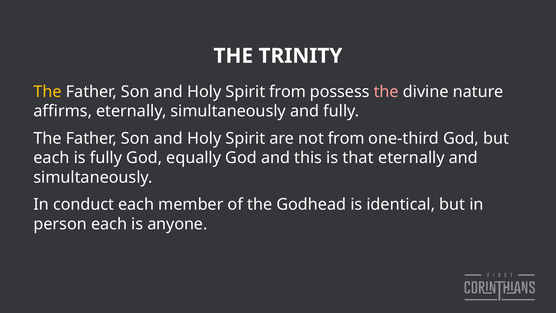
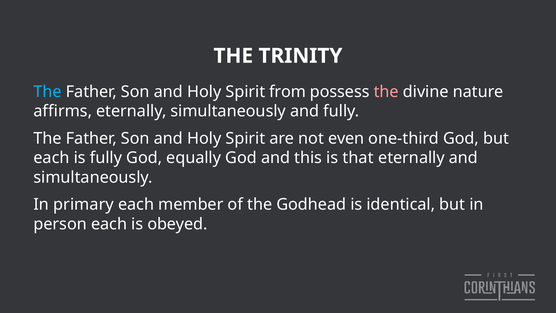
The colour: yellow -> light blue (48, 92)
not from: from -> even (346, 138)
conduct: conduct -> primary (83, 204)
anyone: anyone -> obeyed (177, 224)
